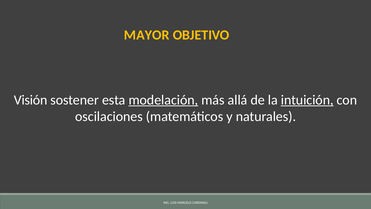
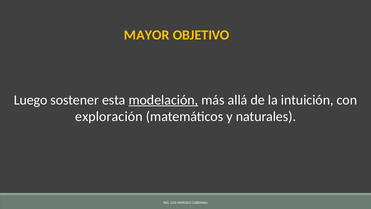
Visión: Visión -> Luego (31, 100)
intuición underline: present -> none (307, 100)
oscilaciones: oscilaciones -> exploración (109, 116)
